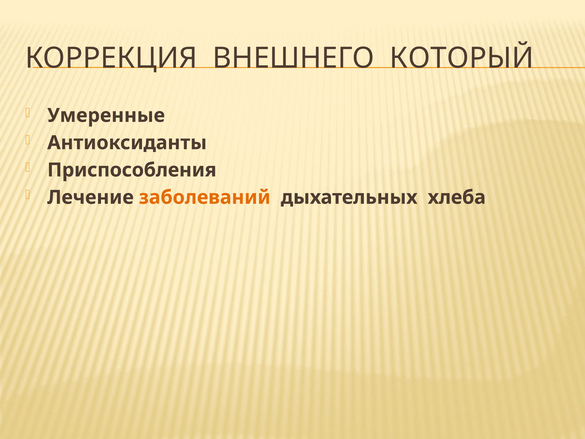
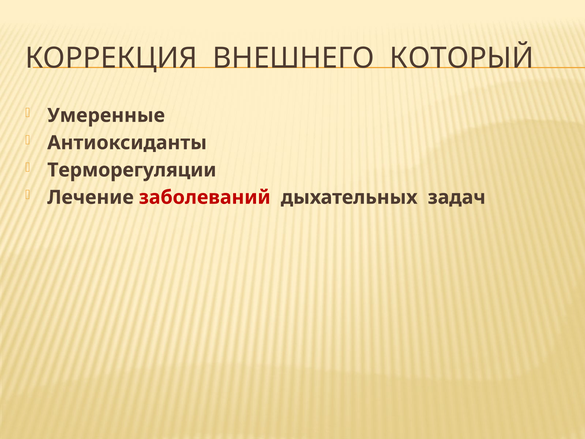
Приспособления: Приспособления -> Терморегуляции (132, 170)
заболеваний colour: orange -> red (205, 197)
хлеба: хлеба -> задач (457, 197)
